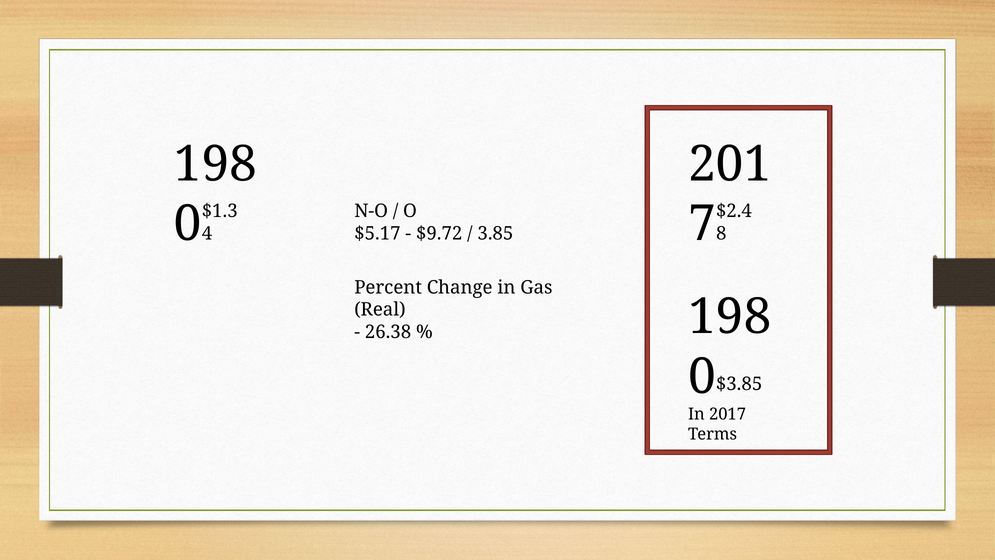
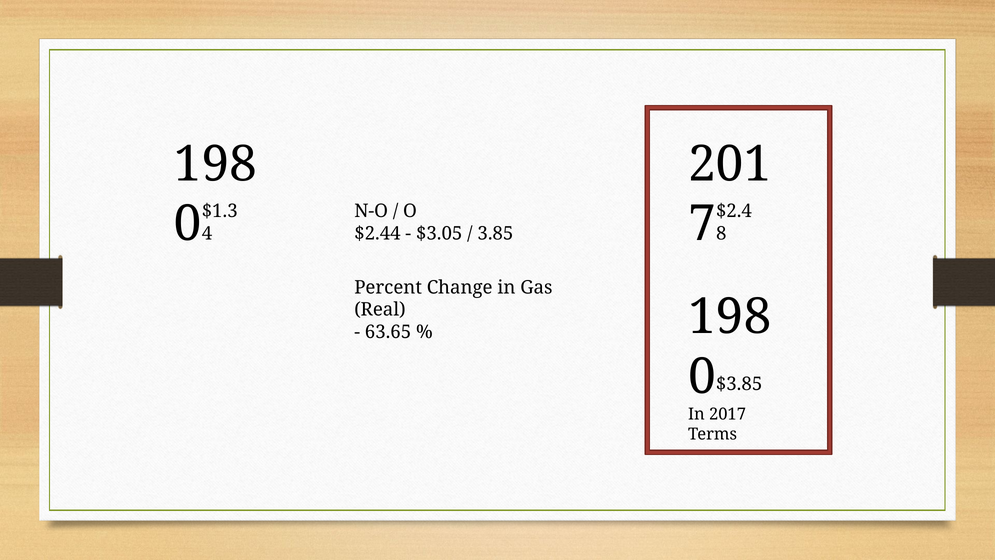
$5.17: $5.17 -> $2.44 (377, 234)
$9.72: $9.72 -> $3.05 (439, 234)
26.38: 26.38 -> 63.65 (388, 332)
